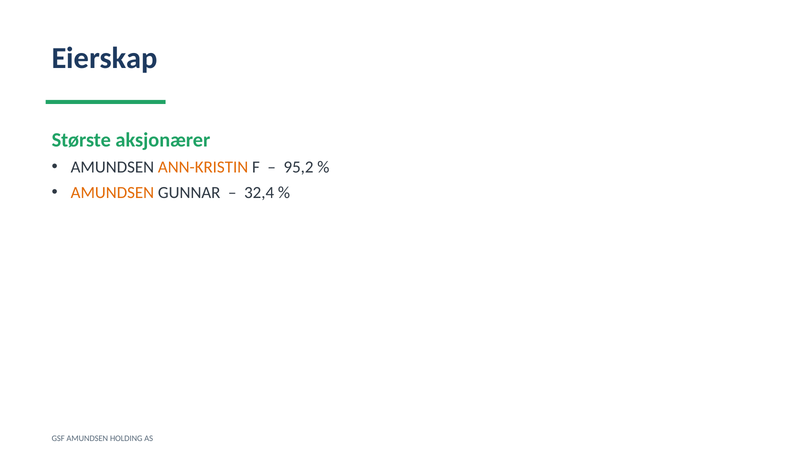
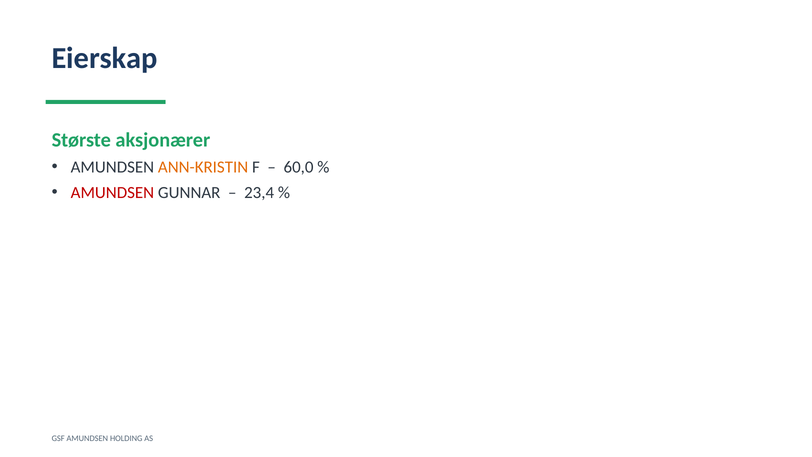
95,2: 95,2 -> 60,0 (299, 167)
AMUNDSEN colour: orange -> red (112, 192)
32,4: 32,4 -> 23,4 (259, 192)
